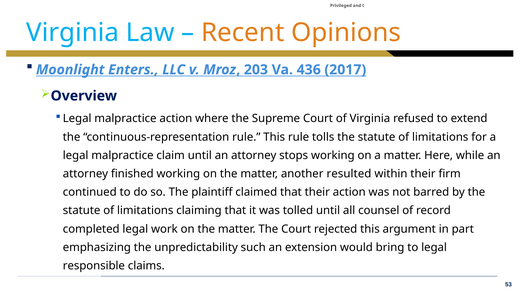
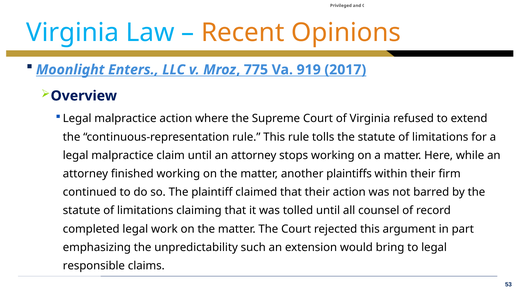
203: 203 -> 775 (256, 70)
436: 436 -> 919 (309, 70)
resulted: resulted -> plaintiffs (349, 174)
